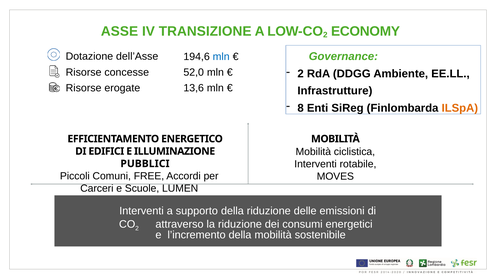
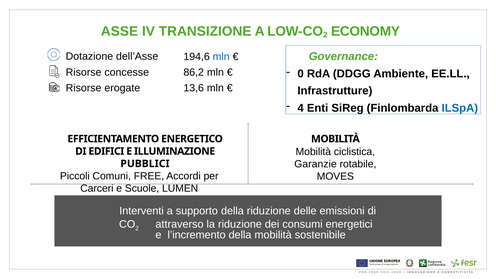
52,0: 52,0 -> 86,2 (194, 72)
2: 2 -> 0 (301, 74)
8: 8 -> 4 (301, 108)
ILSpA colour: orange -> blue (460, 108)
Interventi: Interventi -> Garanzie (316, 164)
